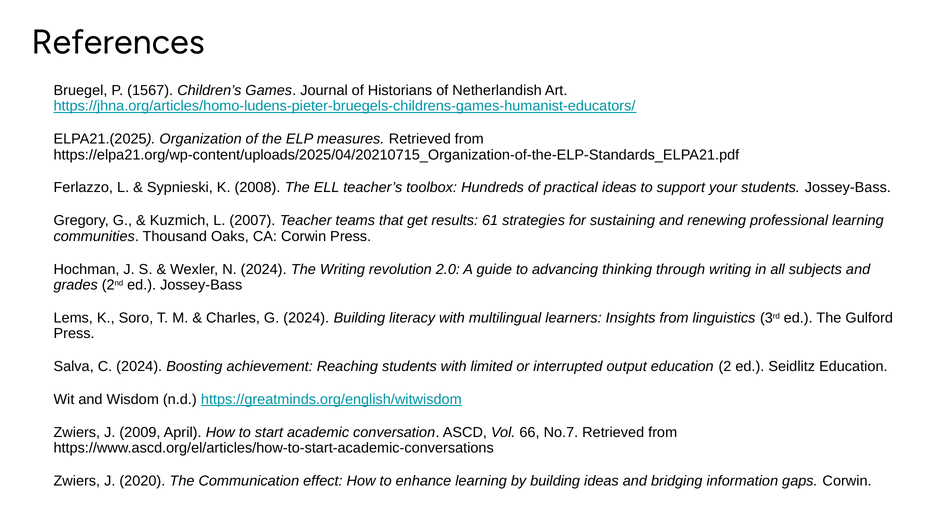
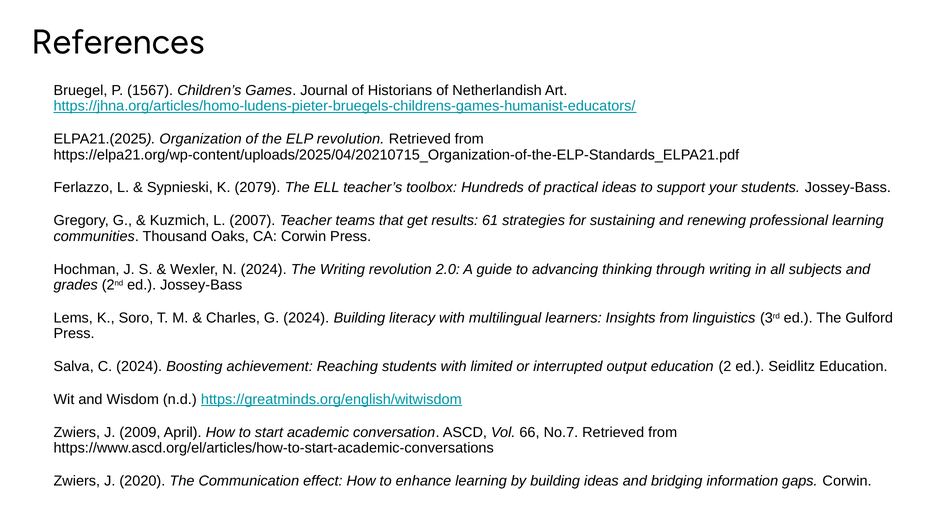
ELP measures: measures -> revolution (351, 139)
2008: 2008 -> 2079 (257, 188)
